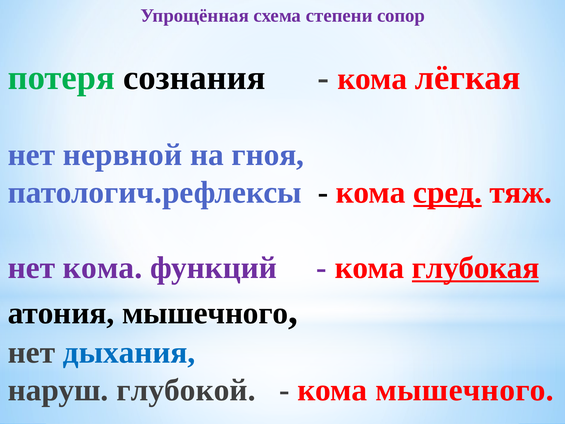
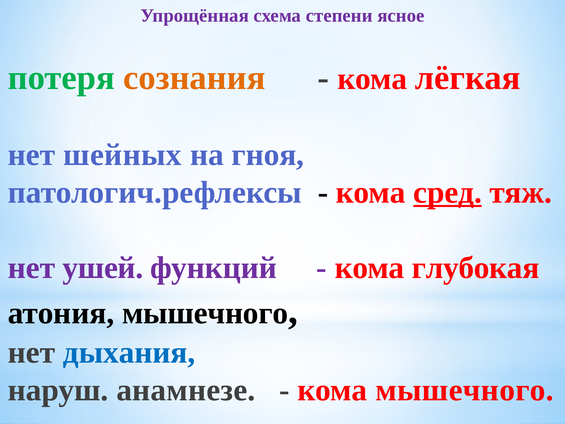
сопор: сопор -> ясное (401, 15)
сознания colour: black -> orange (194, 78)
нервной: нервной -> шейных (122, 155)
нет кома: кома -> ушей (103, 268)
глубокая underline: present -> none (476, 268)
глубокой: глубокой -> анамнезе (186, 390)
